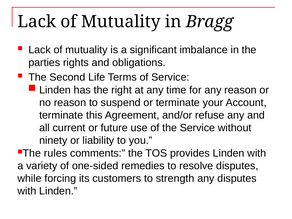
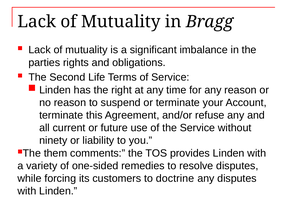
rules: rules -> them (56, 153)
strength: strength -> doctrine (175, 178)
